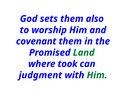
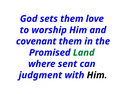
also: also -> love (95, 19)
took: took -> sent (67, 64)
Him colour: green -> black (97, 75)
